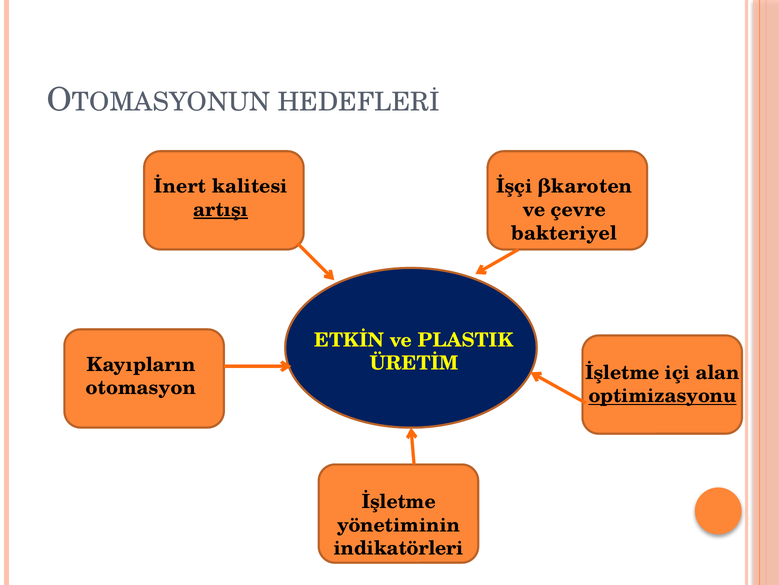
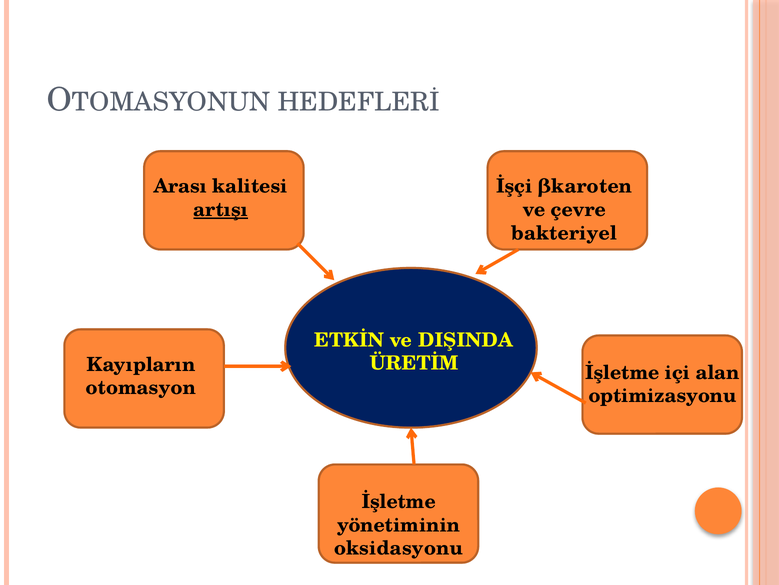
İnert: İnert -> Arası (180, 186)
PLASTIK: PLASTIK -> DIŞINDA (466, 340)
optimizasyonu underline: present -> none (662, 396)
indikatörleri: indikatörleri -> oksidasyonu (399, 548)
